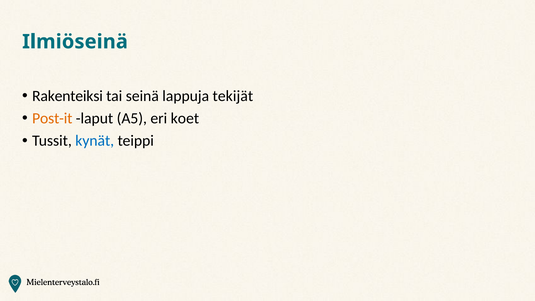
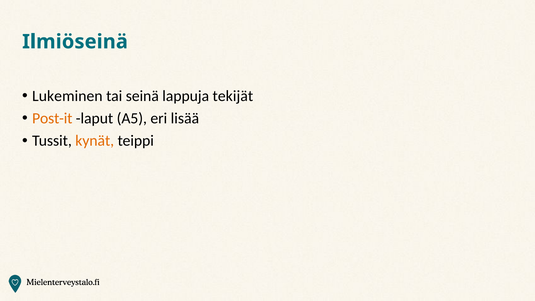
Rakenteiksi: Rakenteiksi -> Lukeminen (67, 96)
koet: koet -> lisää (185, 118)
kynät colour: blue -> orange (95, 141)
